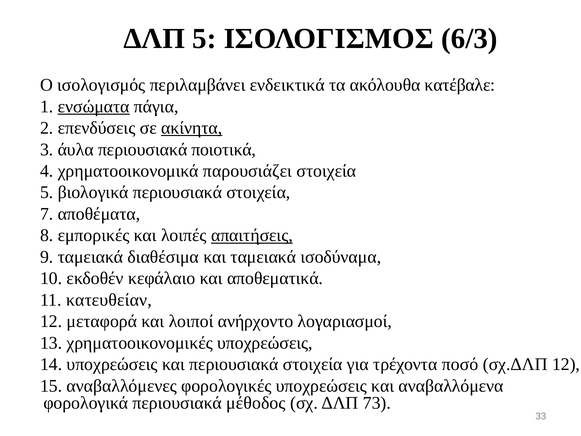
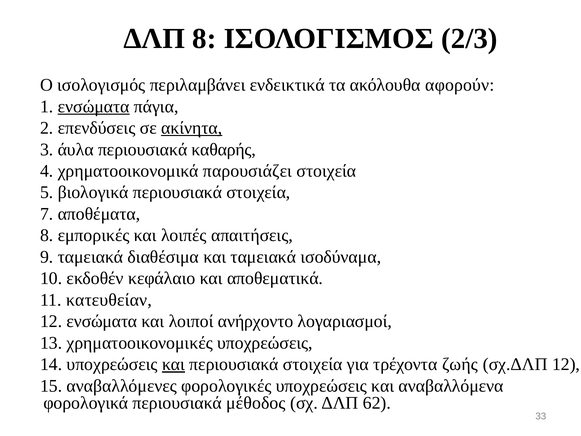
ΔΛΠ 5: 5 -> 8 (204, 39)
6/3: 6/3 -> 2/3 (469, 39)
κατέβαλε: κατέβαλε -> αφορούν (460, 85)
ποιοτικά: ποιοτικά -> καθαρής (224, 149)
απαιτήσεις underline: present -> none (252, 235)
12 μεταφορά: μεταφορά -> ενσώματα (102, 321)
και underline: none -> present (174, 364)
ποσό: ποσό -> ζωής (460, 364)
73: 73 -> 62 (377, 403)
